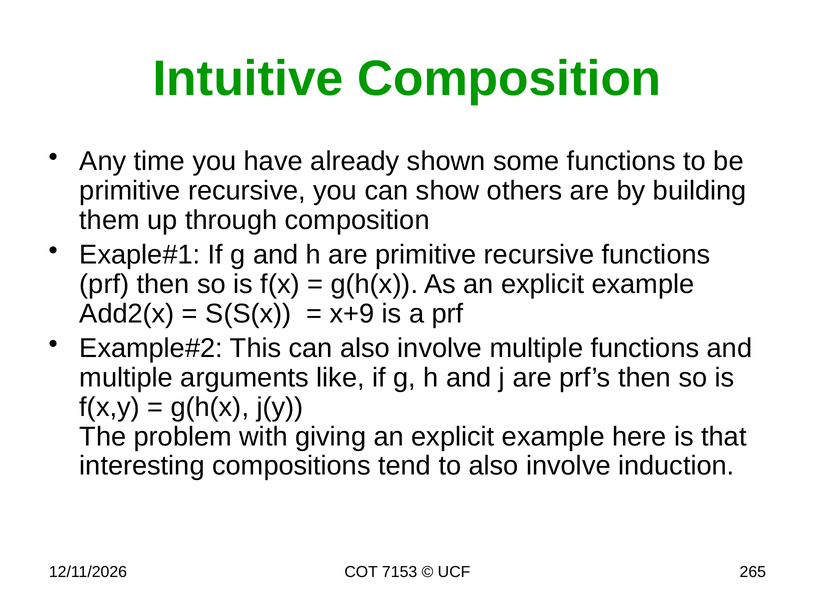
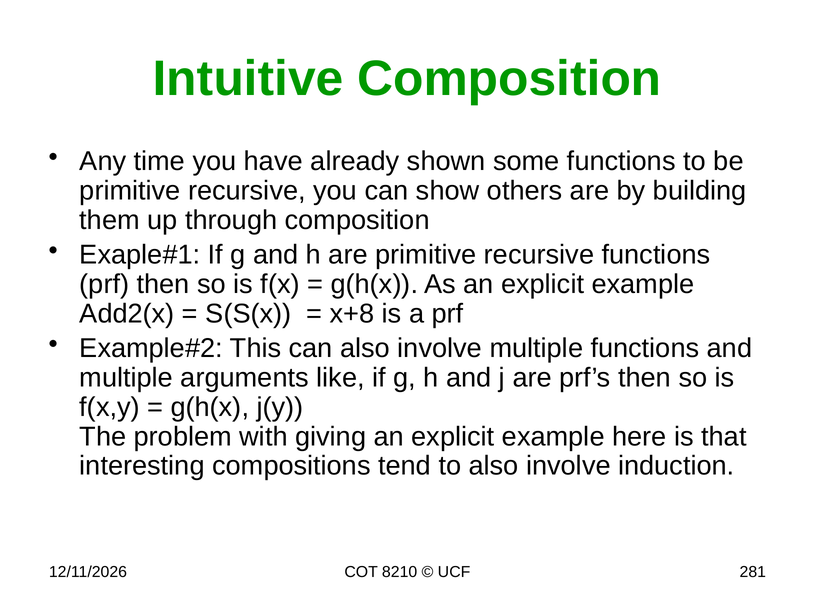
x+9: x+9 -> x+8 (352, 313)
7153: 7153 -> 8210 (400, 571)
265: 265 -> 281 (753, 571)
